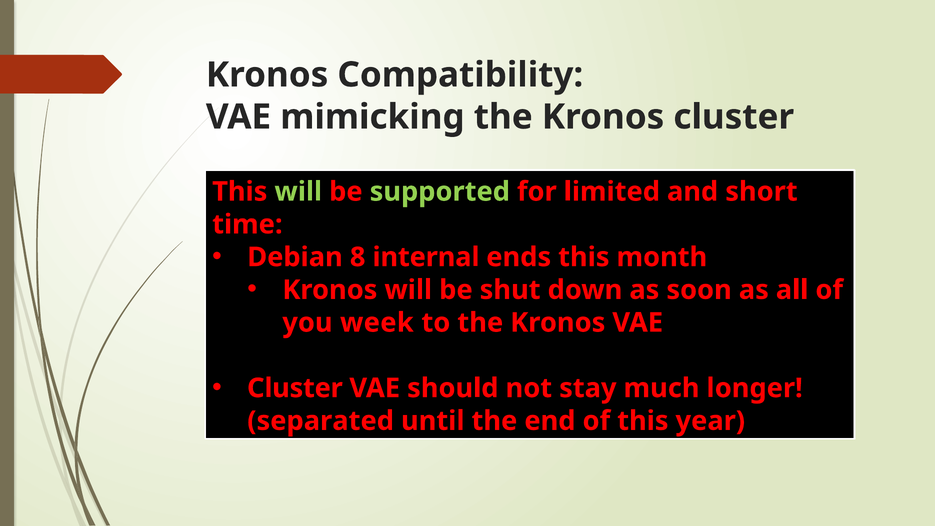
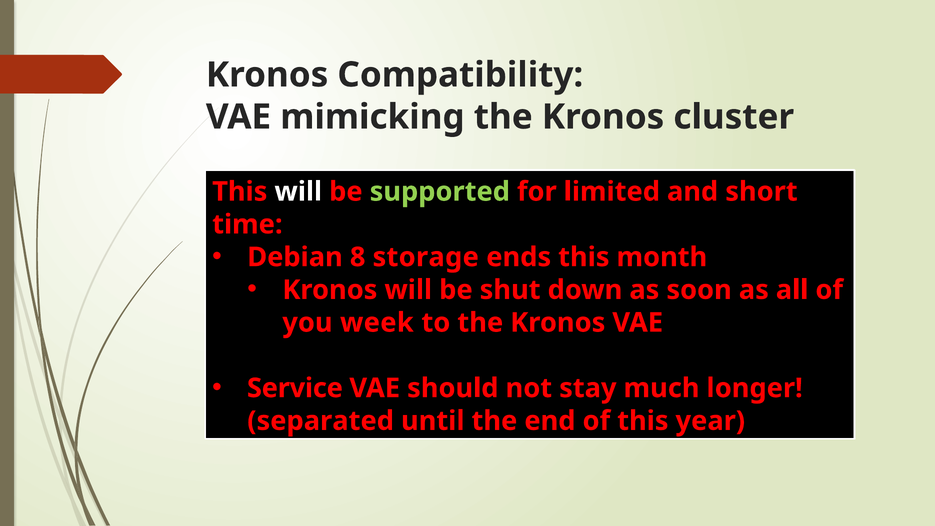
will colour: light green -> white (298, 192)
internal: internal -> storage (426, 257)
Cluster: Cluster -> Service (295, 388)
